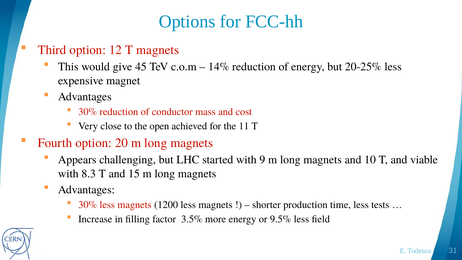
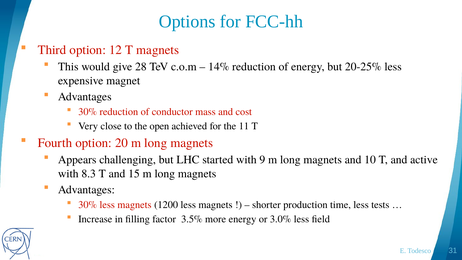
45: 45 -> 28 (141, 67)
viable: viable -> active (424, 160)
9.5%: 9.5% -> 3.0% (281, 219)
